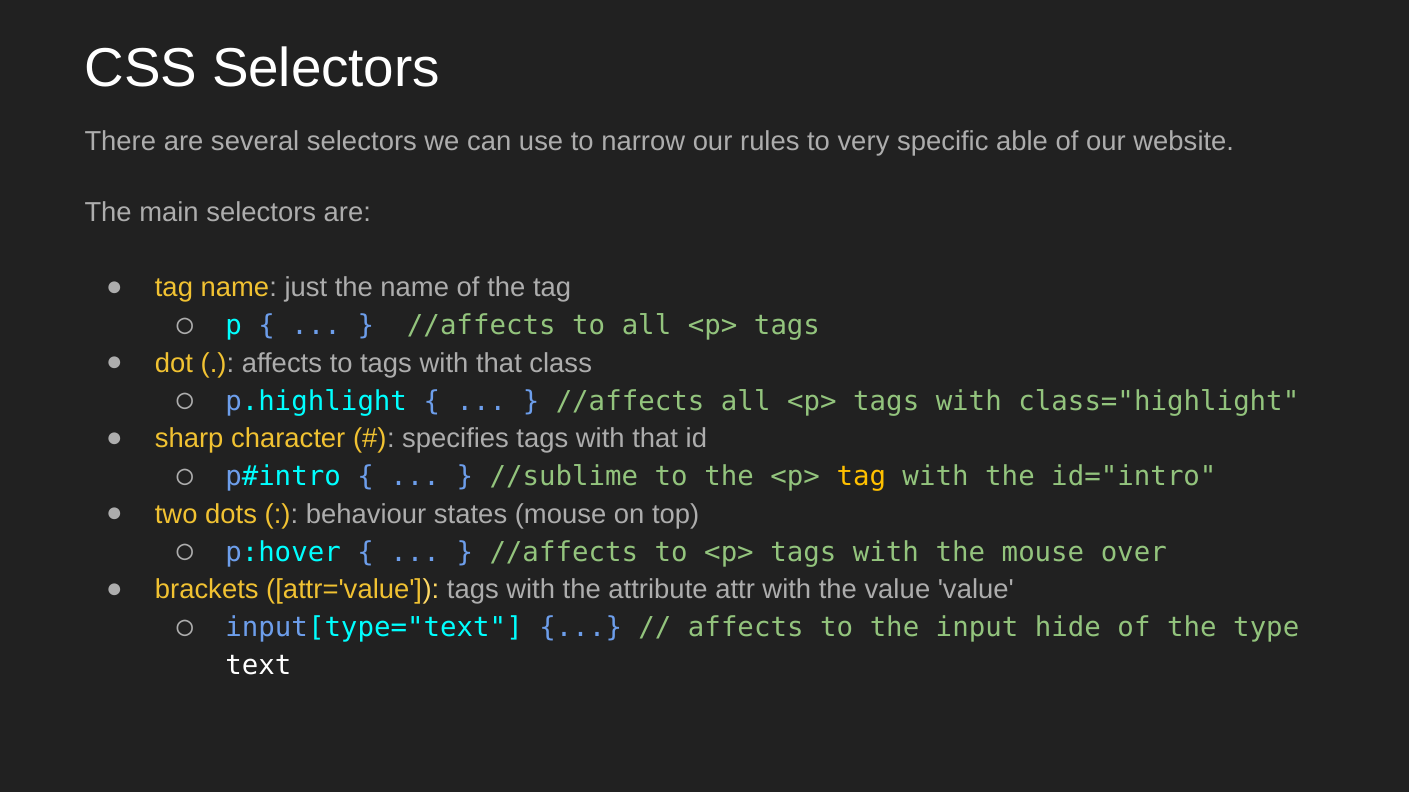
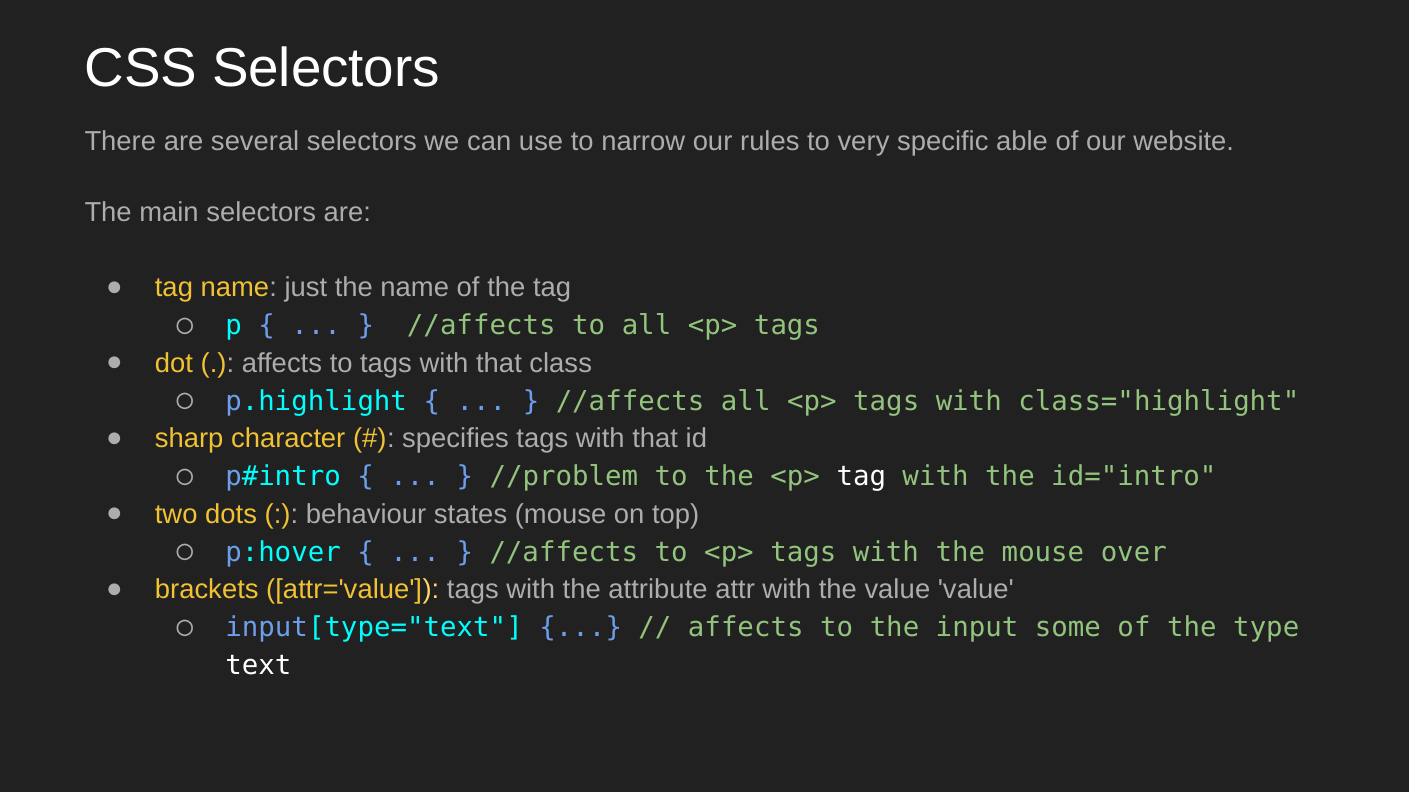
//sublime: //sublime -> //problem (564, 477)
tag colour: yellow -> white (861, 477)
hide: hide -> some (1068, 628)
